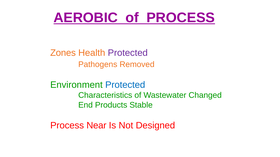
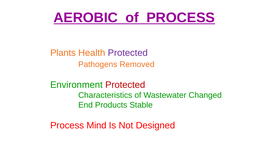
Zones: Zones -> Plants (63, 53)
Protected colour: blue -> red (125, 85)
Near: Near -> Mind (96, 126)
